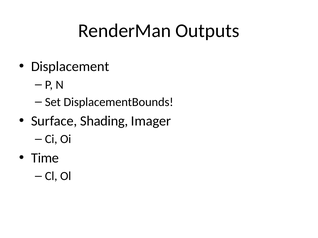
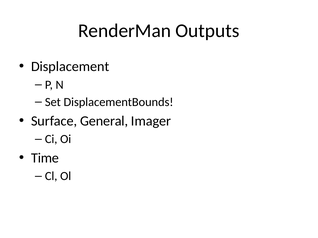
Shading: Shading -> General (104, 121)
